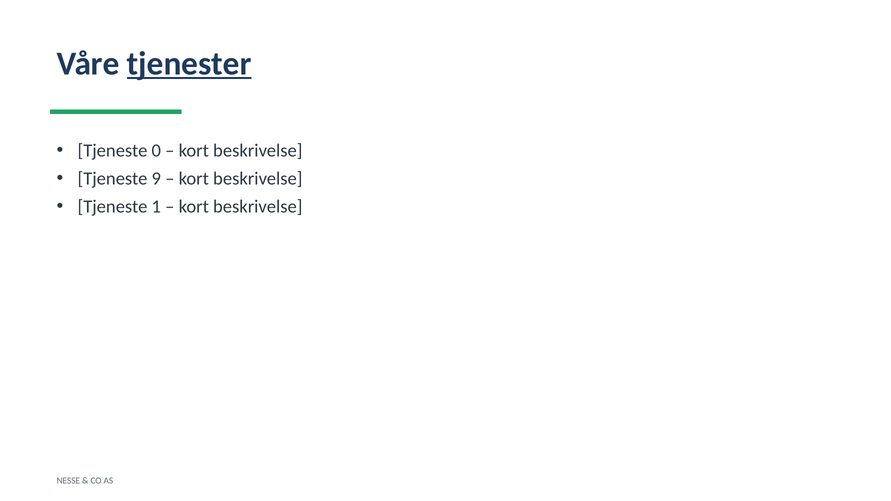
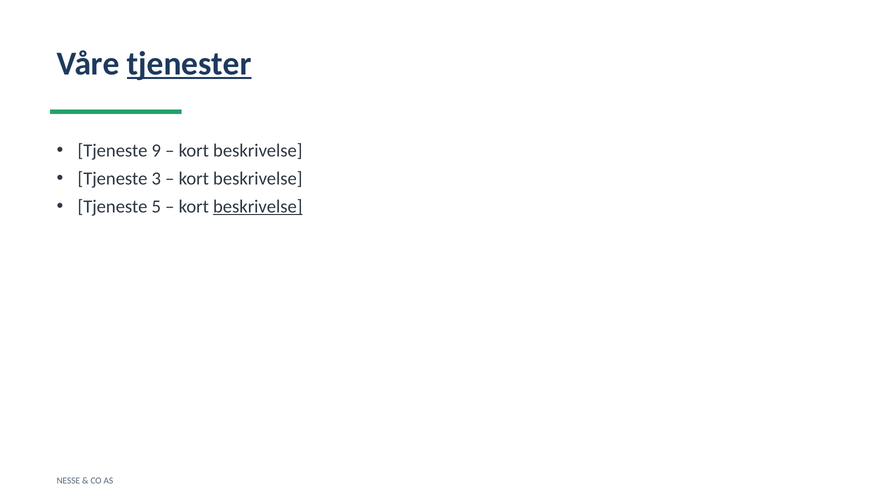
0: 0 -> 9 (156, 151)
9: 9 -> 3 (156, 179)
1: 1 -> 5 (156, 207)
beskrivelse underline: none -> present (258, 207)
